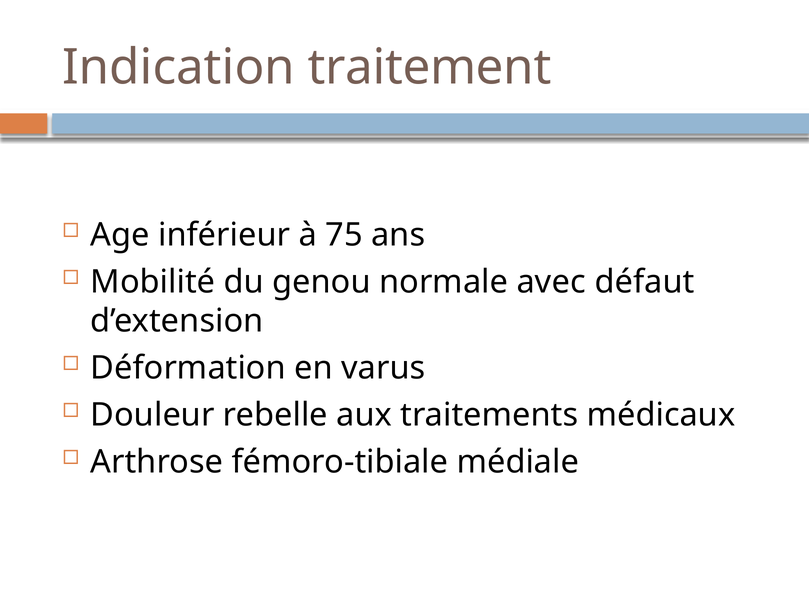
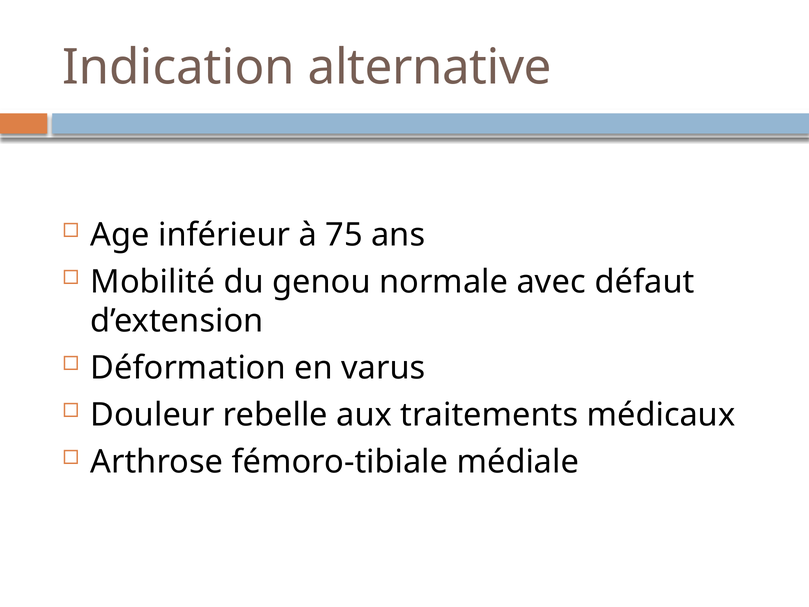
traitement: traitement -> alternative (430, 67)
